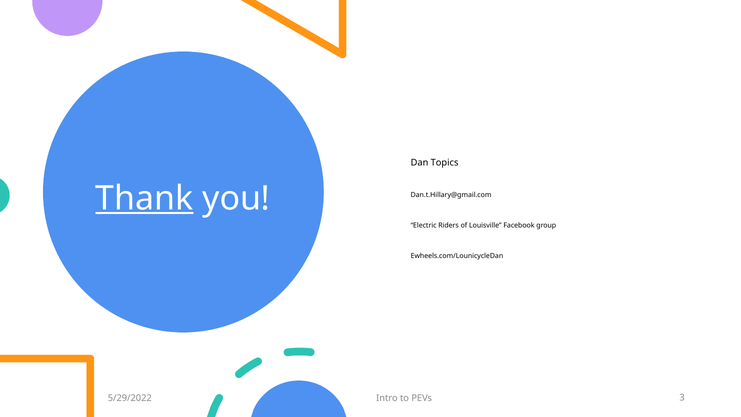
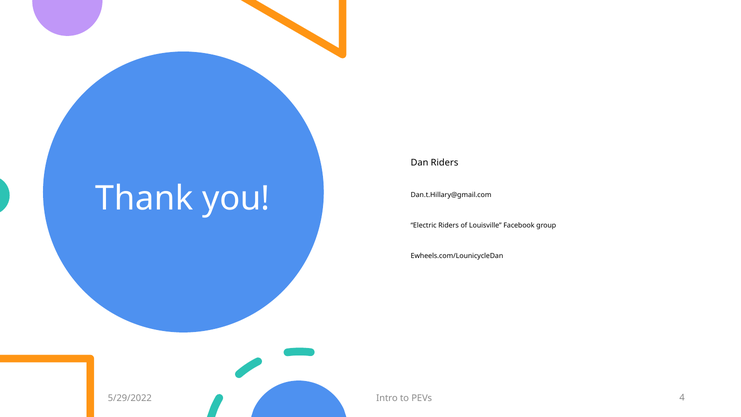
Dan Topics: Topics -> Riders (445, 163)
Thank underline: present -> none (144, 198)
3: 3 -> 4 (682, 397)
